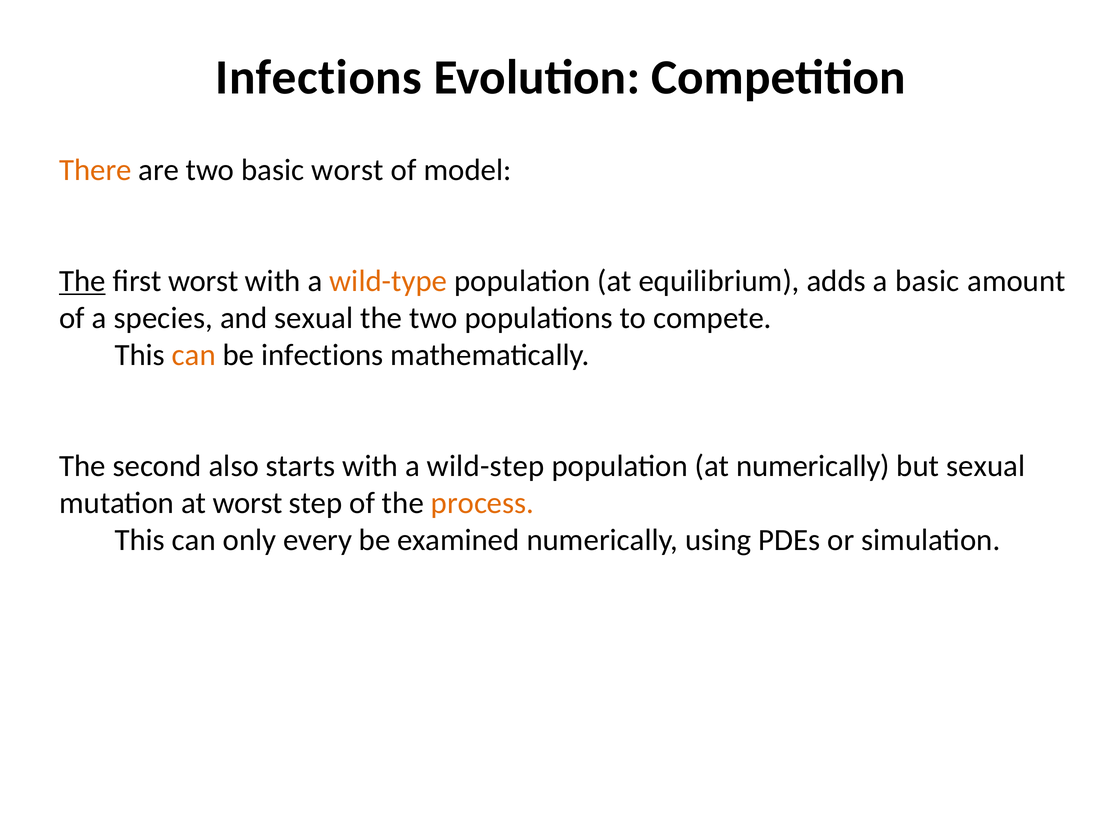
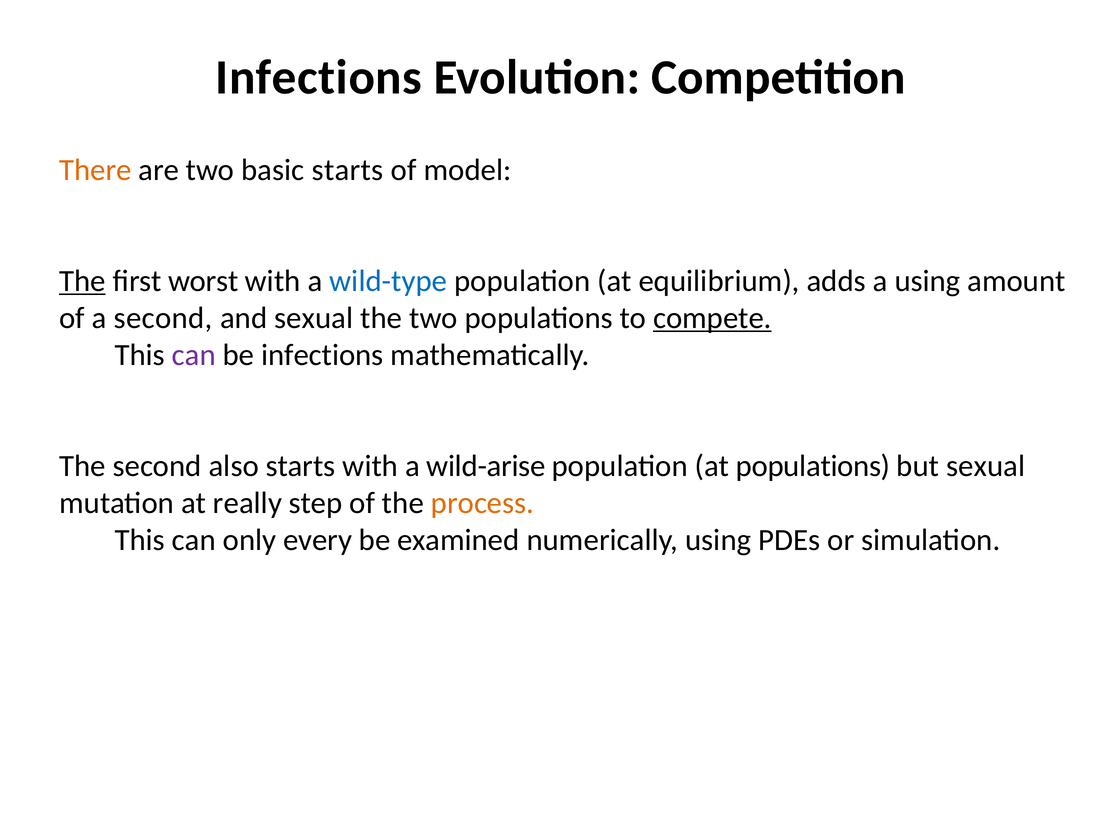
basic worst: worst -> starts (348, 170)
wild-type colour: orange -> blue (388, 281)
a basic: basic -> using (928, 281)
a species: species -> second (163, 318)
compete underline: none -> present (712, 318)
can colour: orange -> purple (194, 355)
wild-step: wild-step -> wild-arise (486, 466)
at numerically: numerically -> populations (813, 466)
at worst: worst -> really (248, 503)
